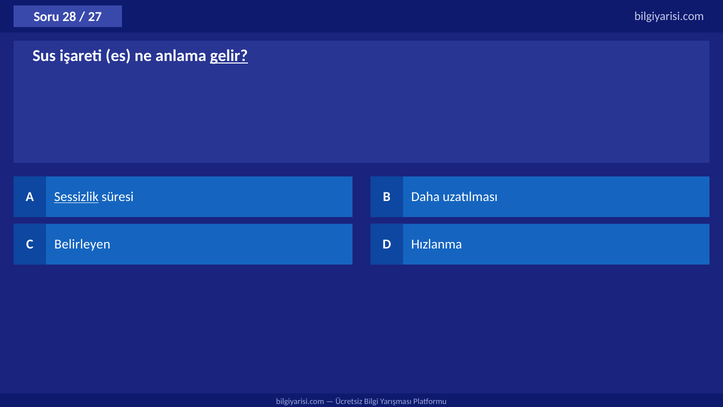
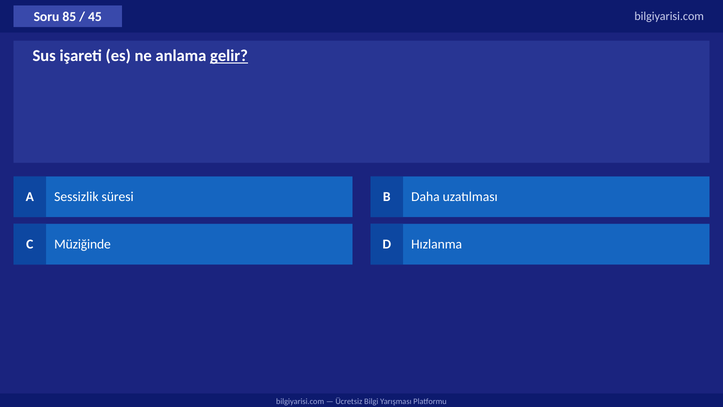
28: 28 -> 85 (69, 17)
27: 27 -> 45 (95, 17)
Sessizlik underline: present -> none (76, 197)
Belirleyen: Belirleyen -> Müziğinde (83, 244)
